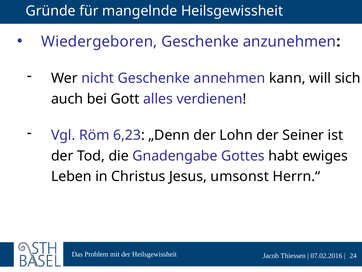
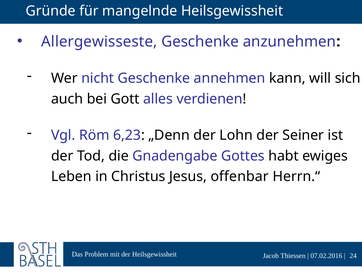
Wiedergeboren: Wiedergeboren -> Allergewisseste (99, 41)
umsonst: umsonst -> offenbar (240, 176)
